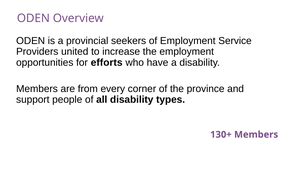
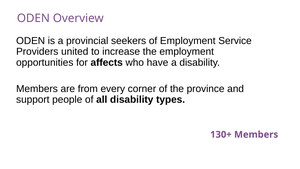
efforts: efforts -> affects (107, 62)
